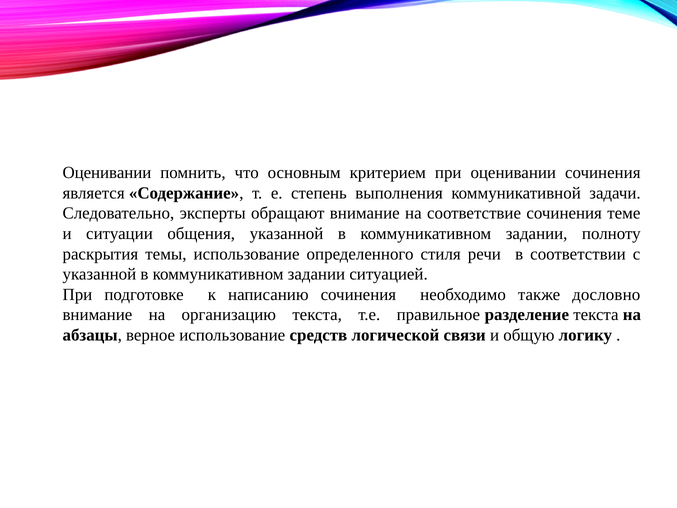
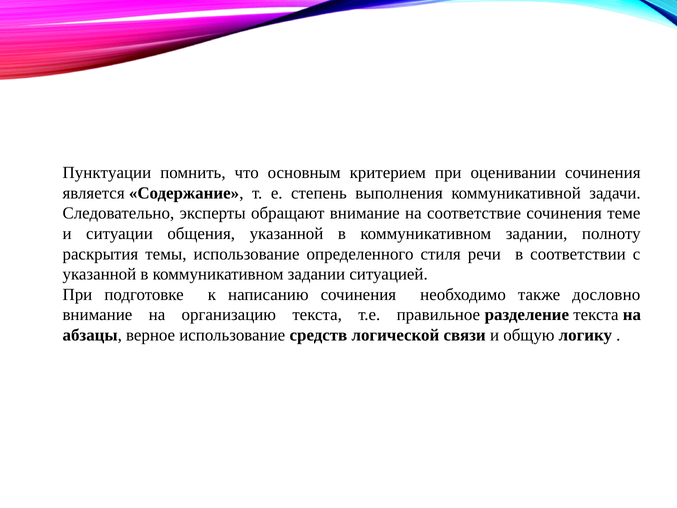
Оценивании: Оценивании -> Пунктуации (107, 173)
